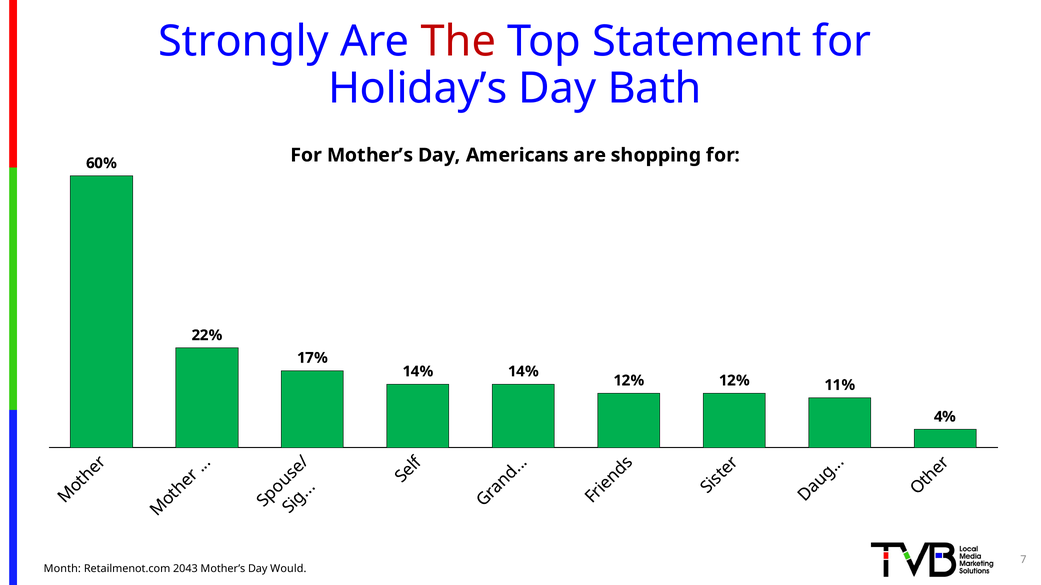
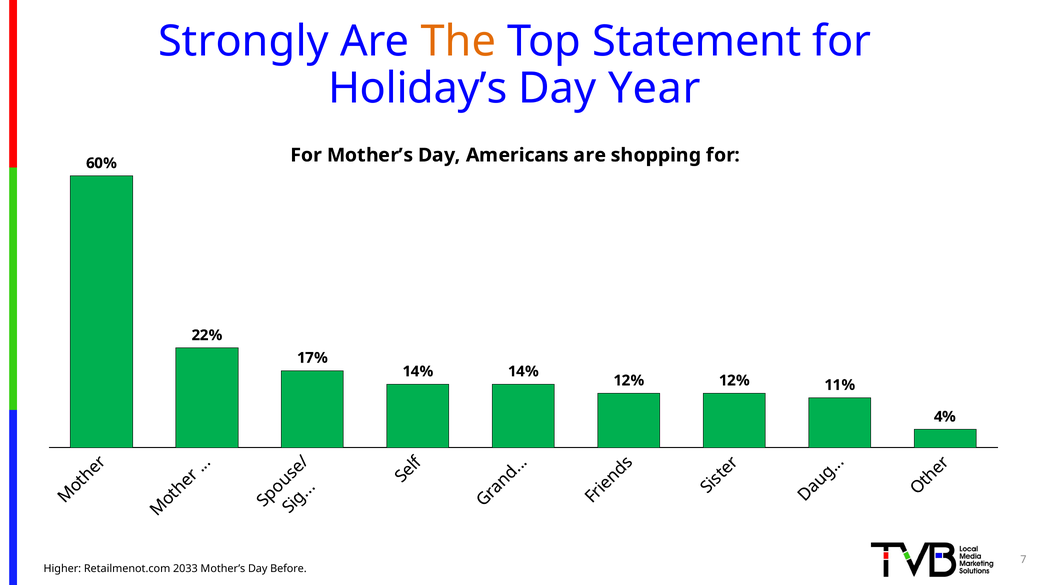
The colour: red -> orange (458, 42)
Bath: Bath -> Year (654, 89)
Month: Month -> Higher (62, 569)
2043: 2043 -> 2033 (185, 569)
Would: Would -> Before (288, 569)
